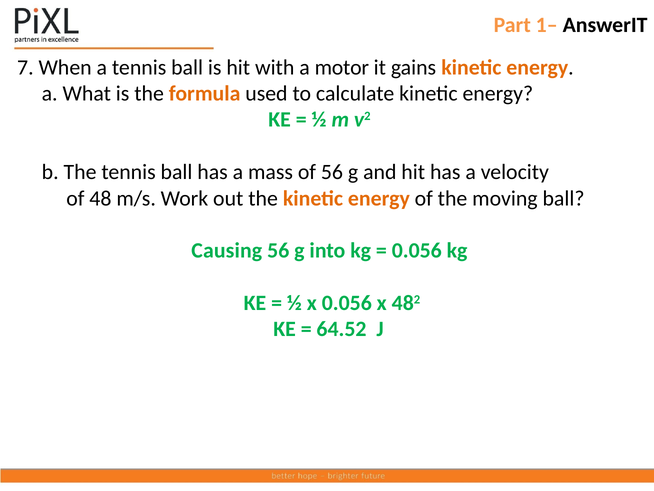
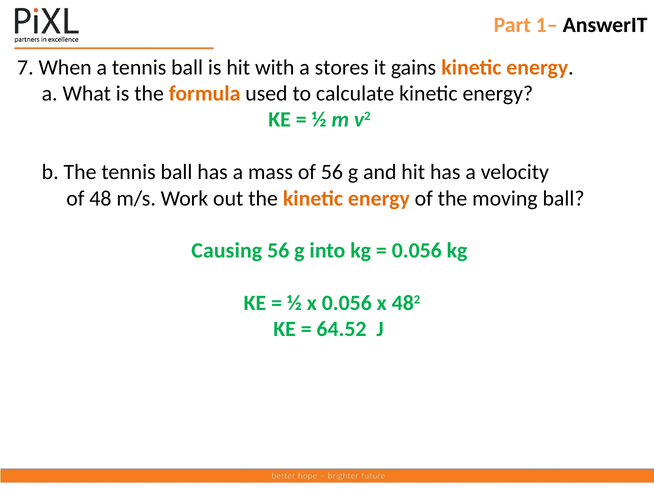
motor: motor -> stores (342, 67)
